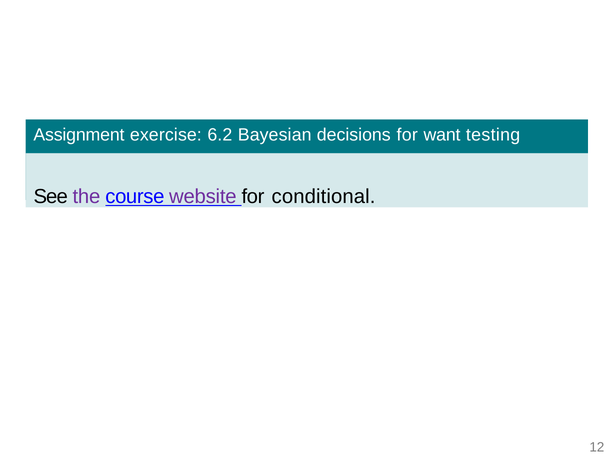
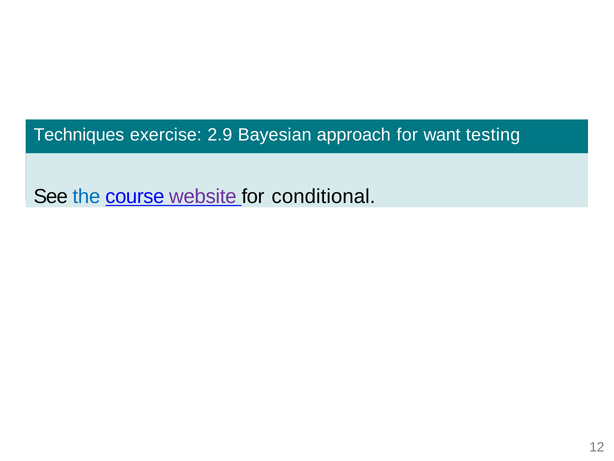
Assignment: Assignment -> Techniques (79, 135)
6.2: 6.2 -> 2.9 (220, 135)
decisions: decisions -> approach (354, 135)
the colour: purple -> blue (86, 197)
